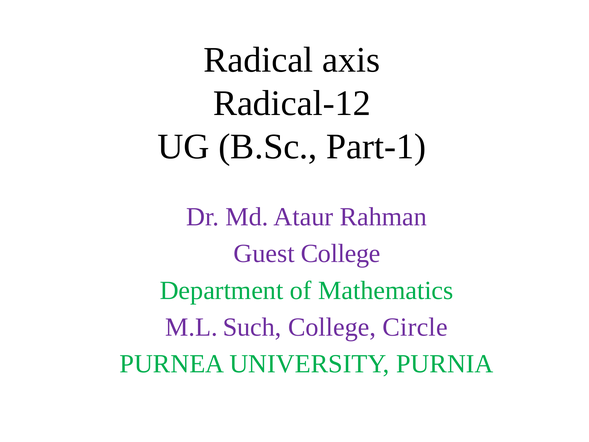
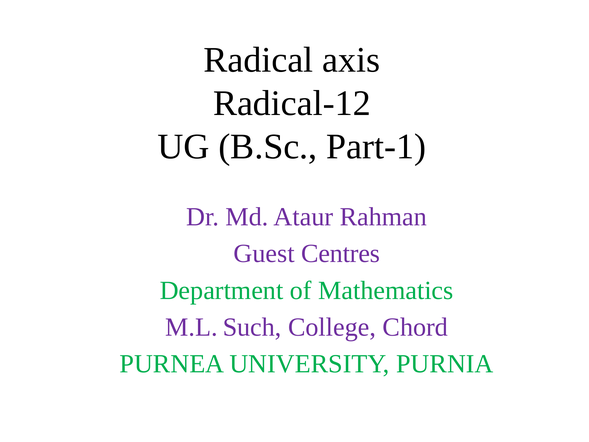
Guest College: College -> Centres (341, 254)
Circle: Circle -> Chord (415, 327)
